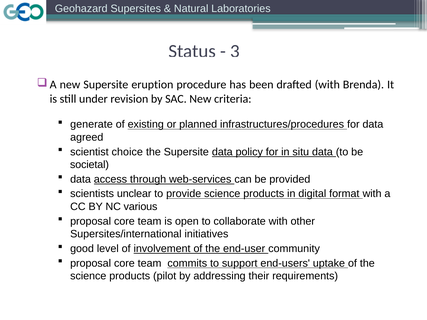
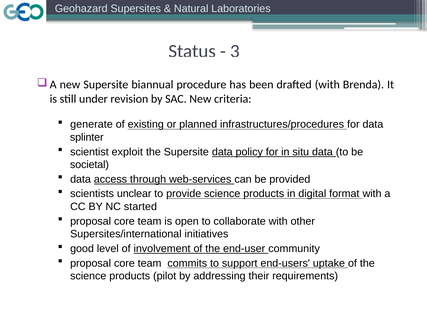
eruption: eruption -> biannual (152, 85)
agreed: agreed -> splinter (87, 137)
choice: choice -> exploit (127, 152)
various: various -> started (140, 207)
